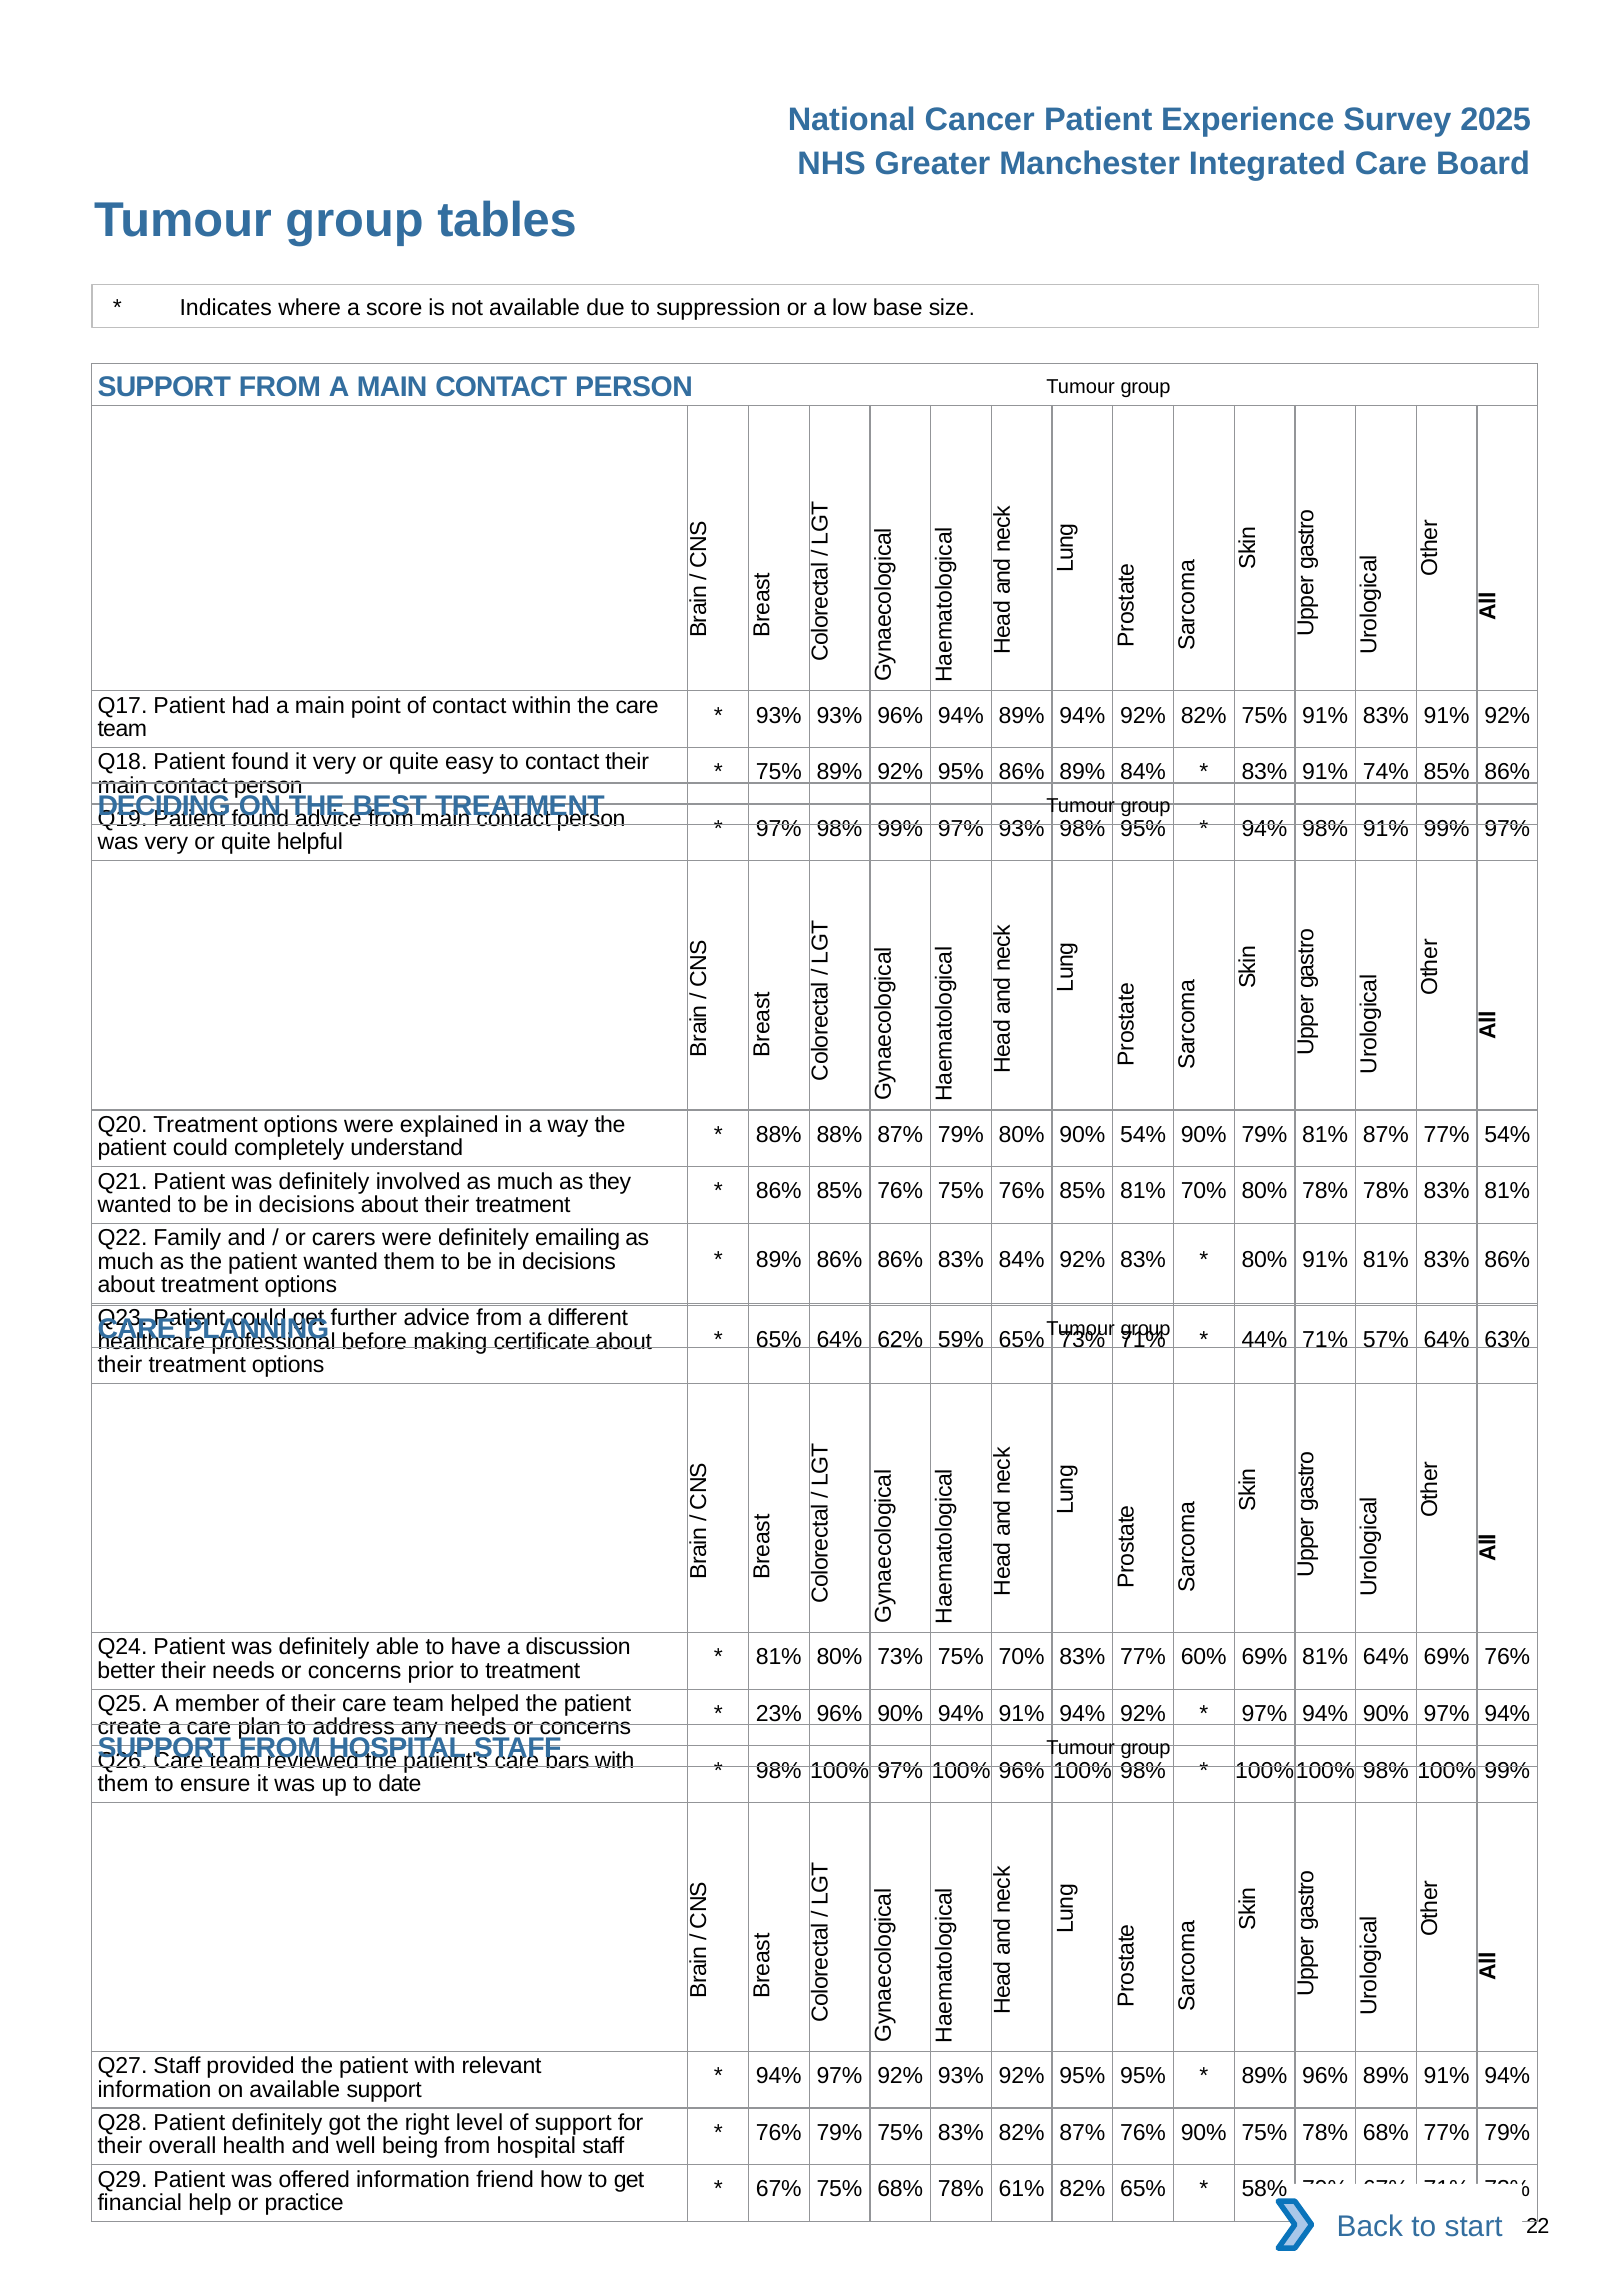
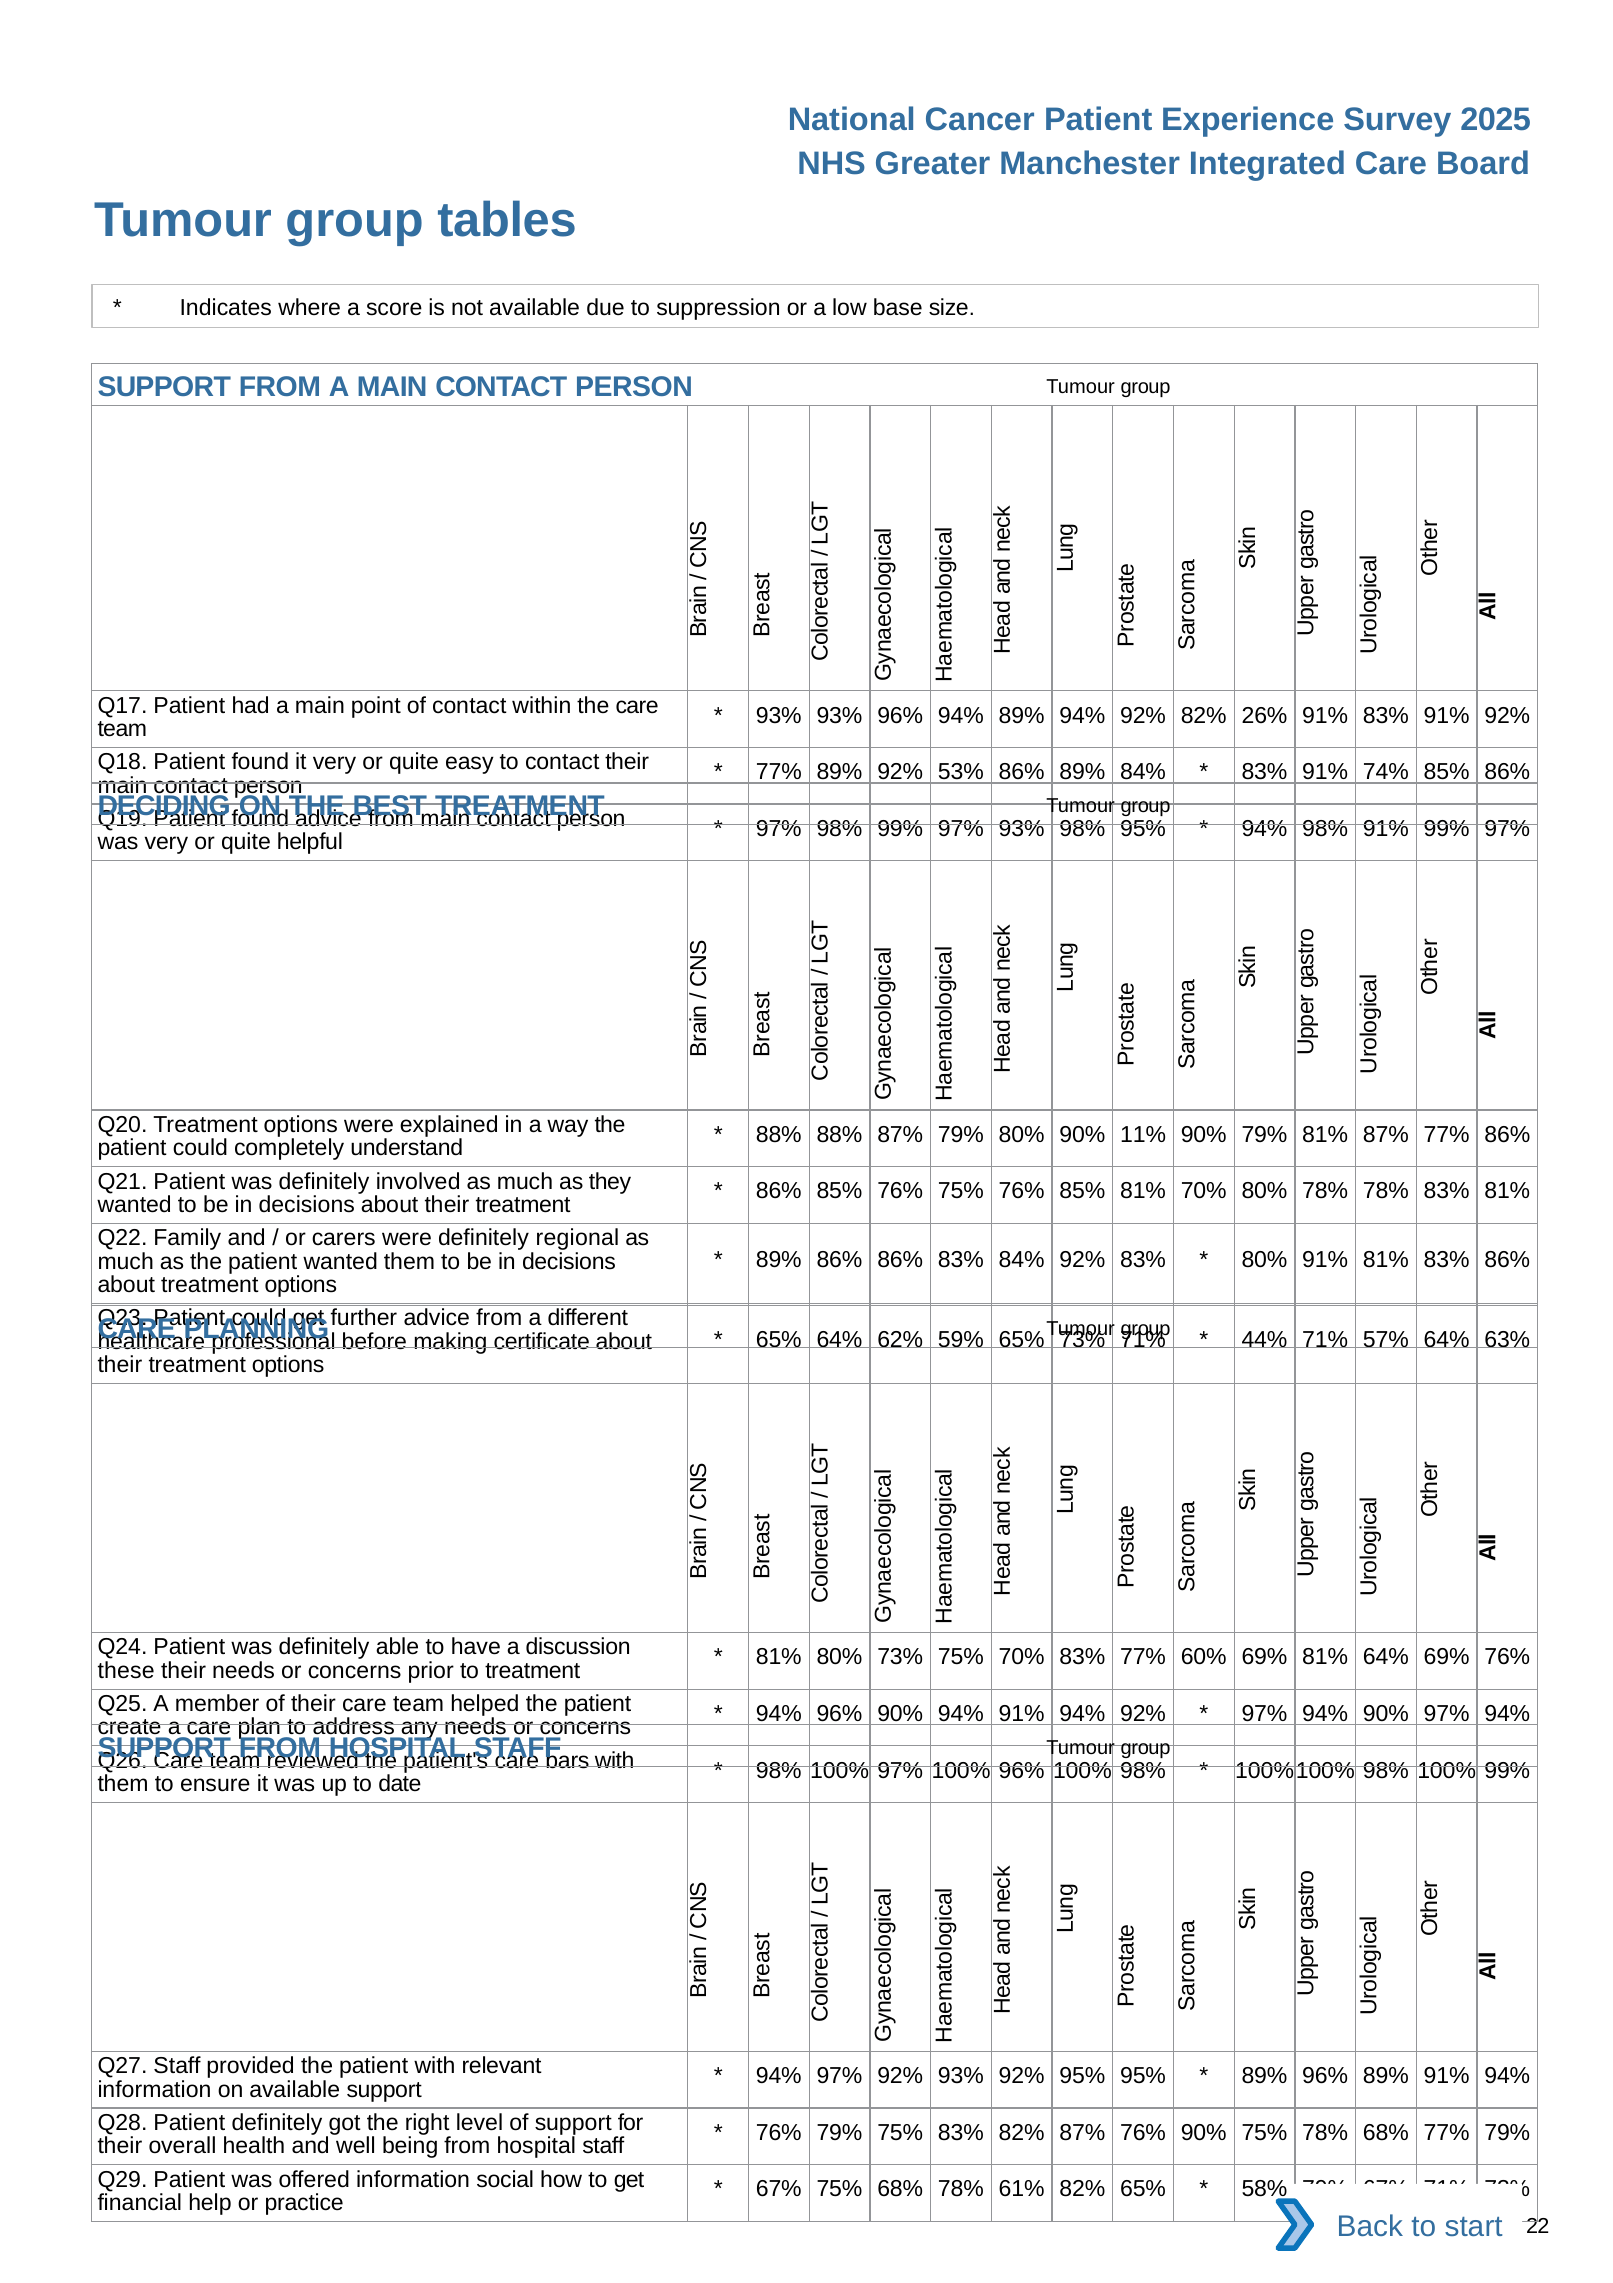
82% 75%: 75% -> 26% (1264, 715)
75%: 75% -> 77% (779, 772)
89% 92% 95%: 95% -> 53% (961, 772)
90% 54%: 54% -> 11% (1143, 1134)
77% 54%: 54% -> 86% (1507, 1134)
emailing: emailing -> regional (577, 1238)
better: better -> these (126, 1670)
23%: 23% -> 94% (779, 1714)
friend: friend -> social (505, 2179)
